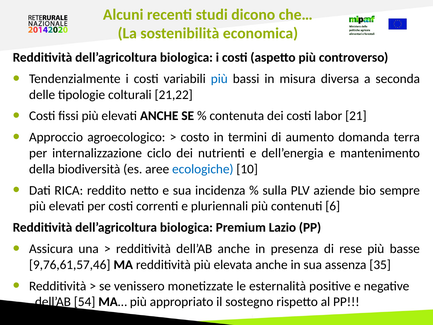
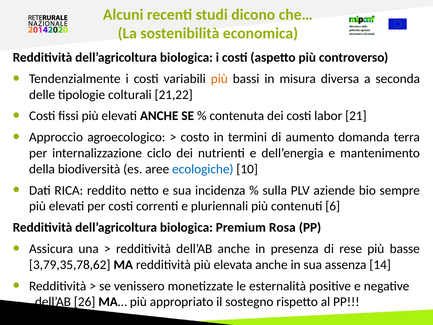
più colour: blue -> orange (219, 79)
Lazio: Lazio -> Rosa (282, 227)
9,76,61,57,46: 9,76,61,57,46 -> 3,79,35,78,62 (70, 265)
35: 35 -> 14 (380, 265)
54: 54 -> 26 (85, 302)
